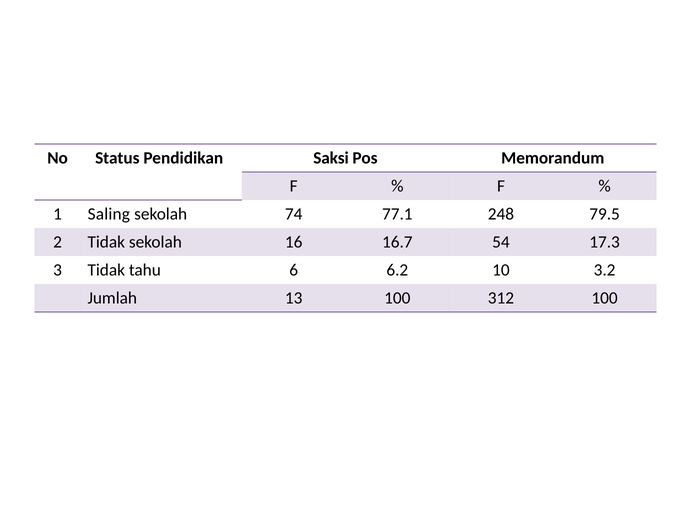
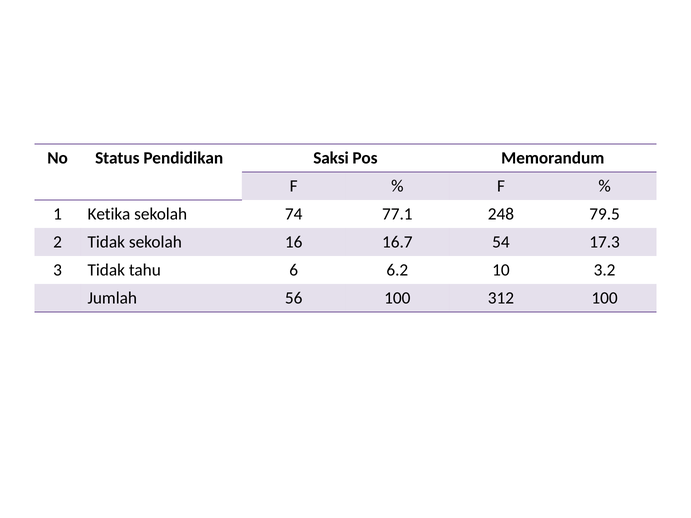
Saling: Saling -> Ketika (109, 214)
13: 13 -> 56 (294, 298)
